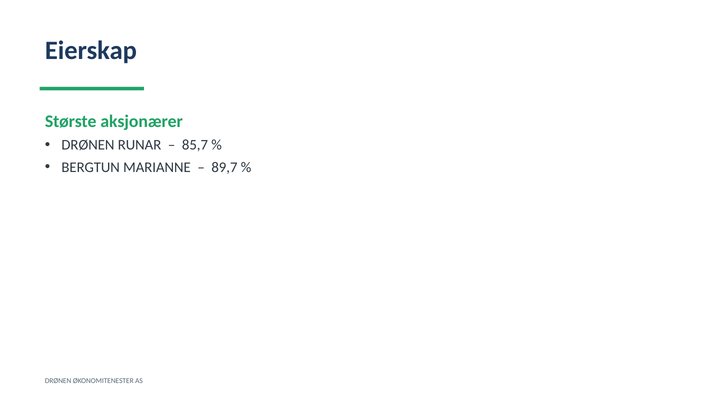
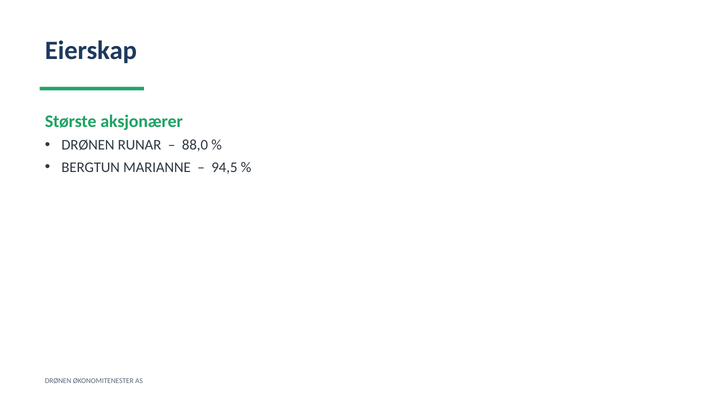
85,7: 85,7 -> 88,0 (195, 145)
89,7: 89,7 -> 94,5 (224, 167)
